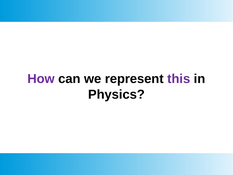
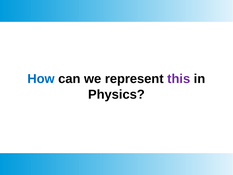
How colour: purple -> blue (41, 79)
